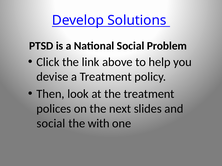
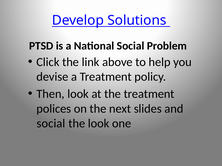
the with: with -> look (99, 124)
